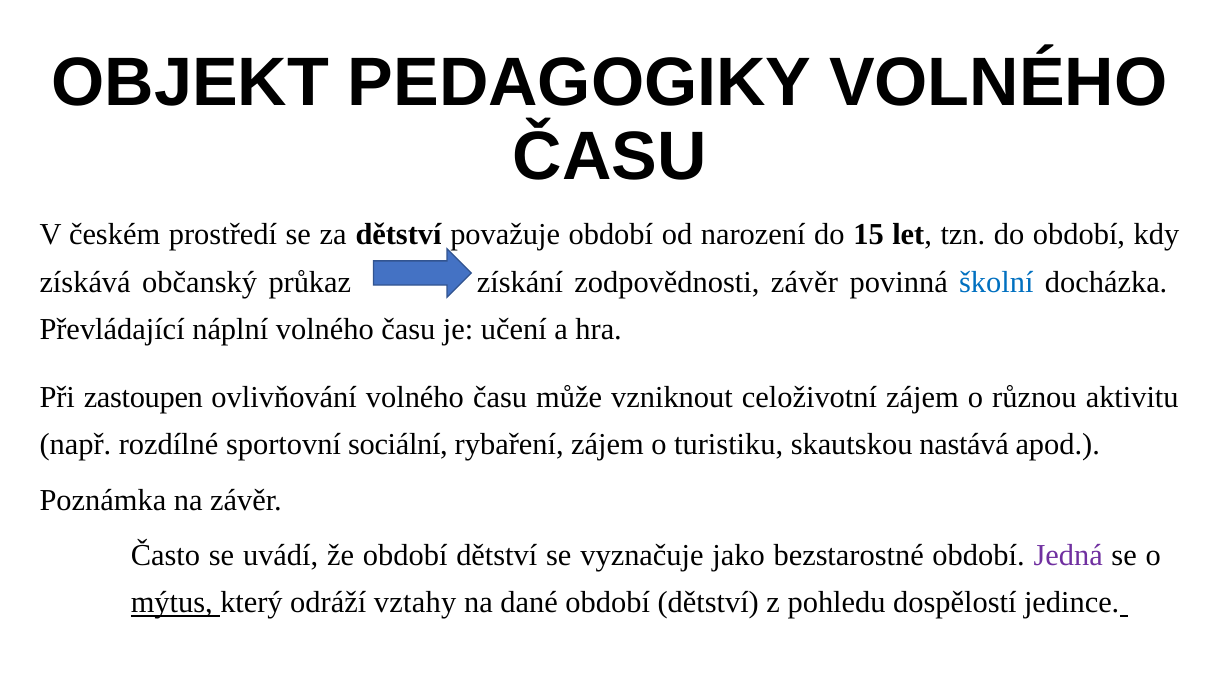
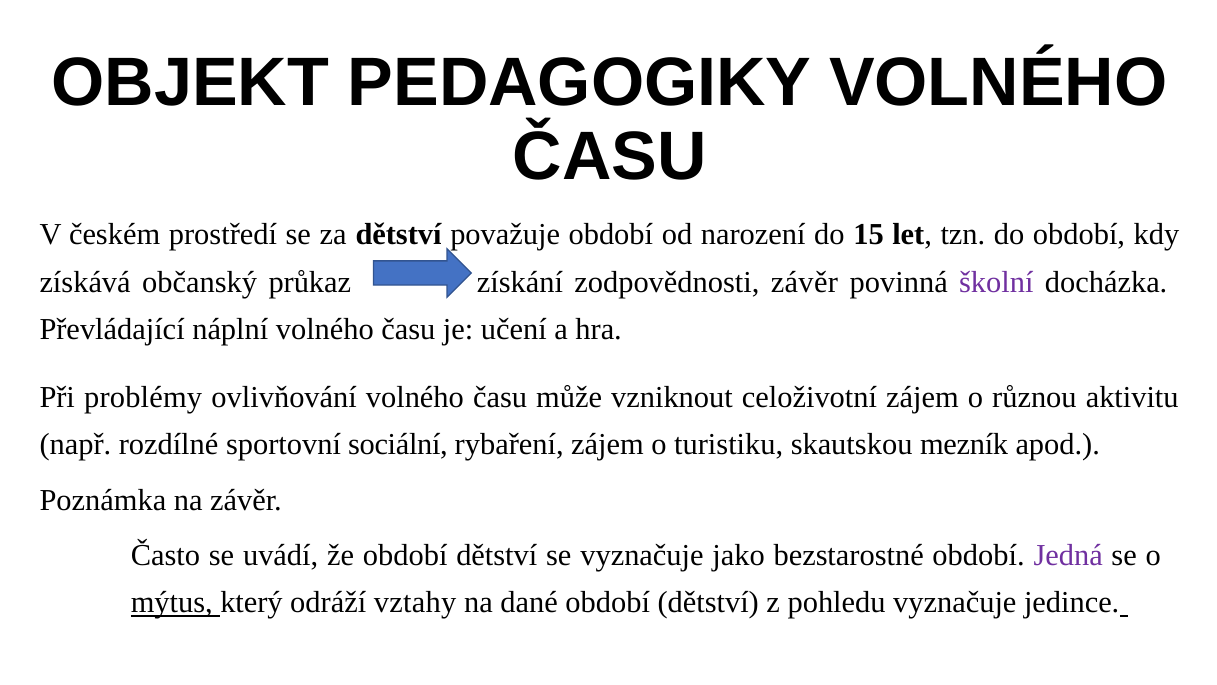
školní colour: blue -> purple (996, 282)
zastoupen: zastoupen -> problémy (143, 397)
nastává: nastává -> mezník (964, 445)
pohledu dospělostí: dospělostí -> vyznačuje (955, 602)
